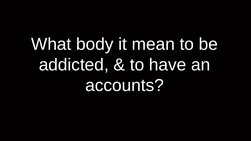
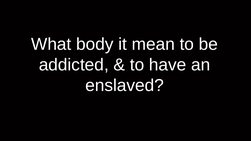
accounts: accounts -> enslaved (125, 86)
